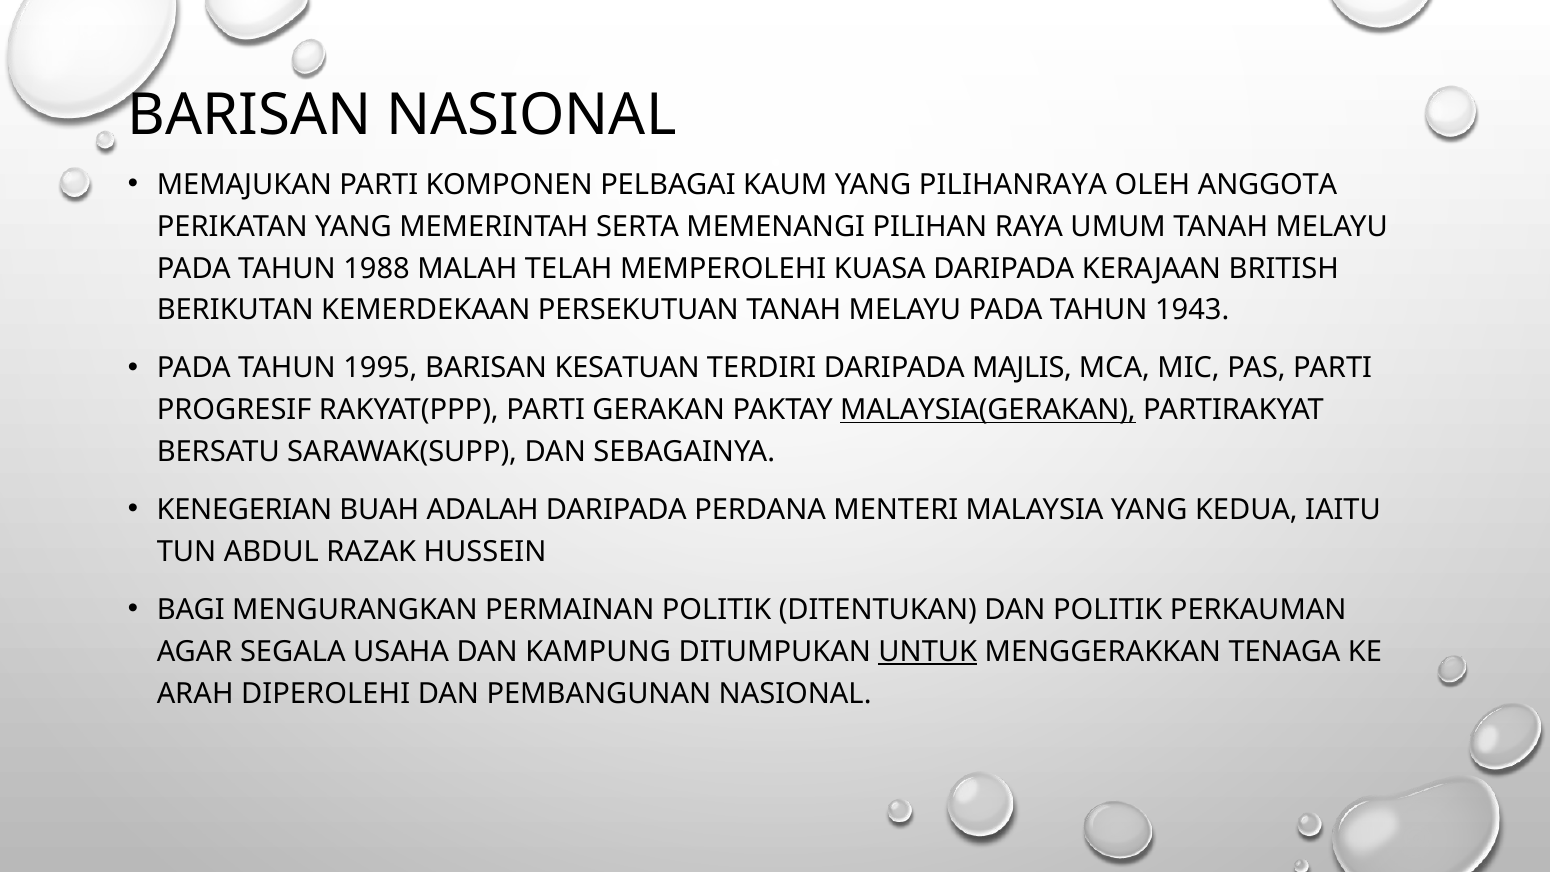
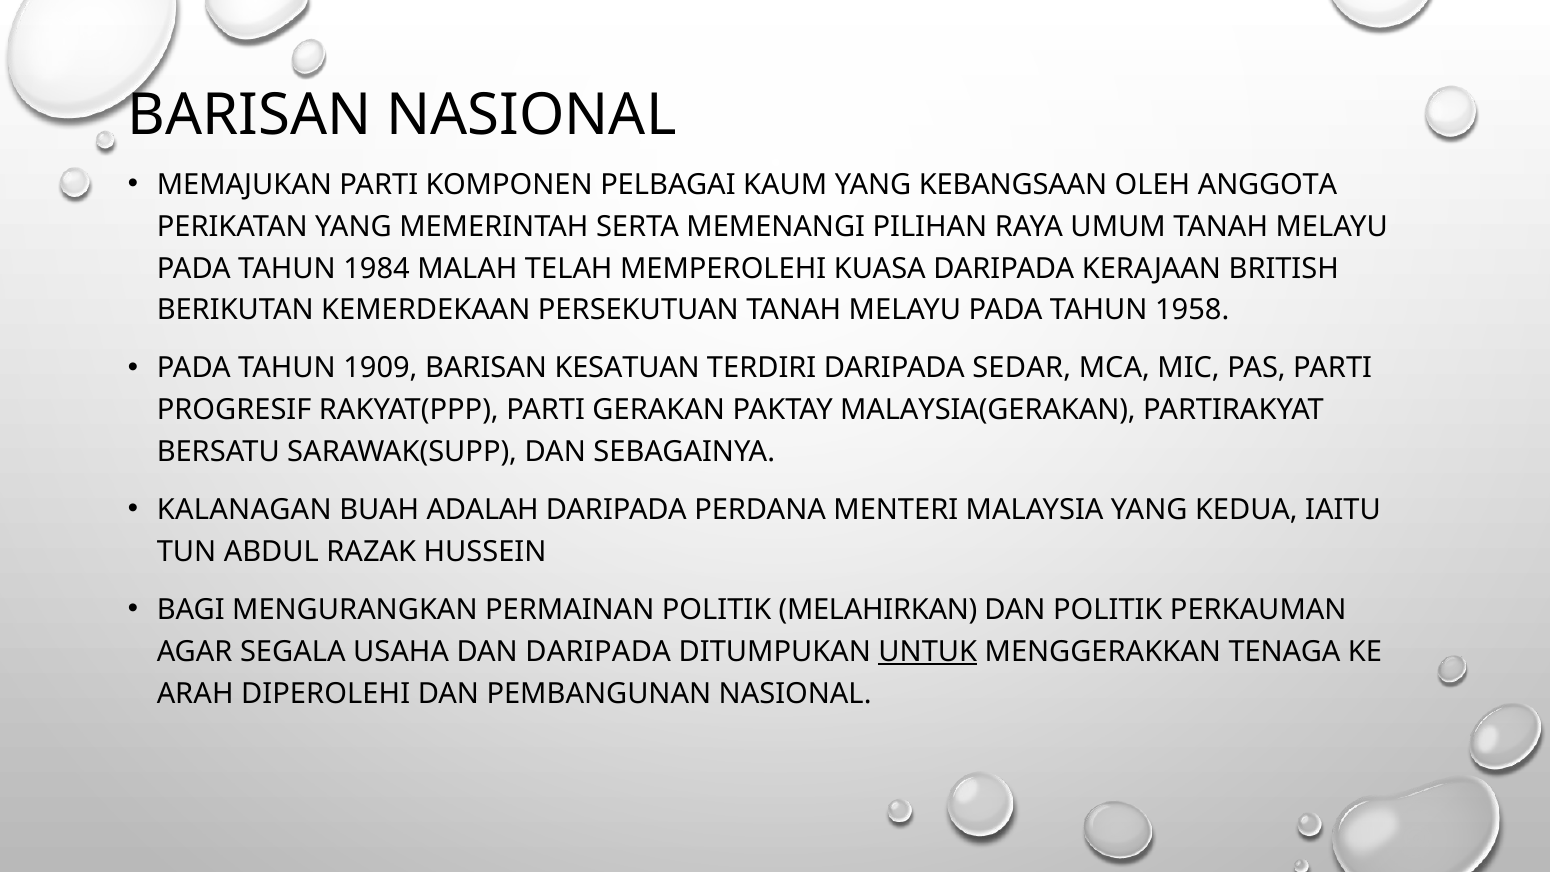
PILIHANRAYA: PILIHANRAYA -> KEBANGSAAN (1013, 185)
1988: 1988 -> 1984 (377, 268)
1943: 1943 -> 1958 (1192, 310)
1995: 1995 -> 1909 (380, 368)
MAJLIS: MAJLIS -> SEDAR (1022, 368)
MALAYSIA(GERAKAN underline: present -> none (988, 410)
KENEGERIAN: KENEGERIAN -> KALANAGAN (244, 510)
DITENTUKAN: DITENTUKAN -> MELAHIRKAN (878, 610)
DAN KAMPUNG: KAMPUNG -> DARIPADA (598, 652)
